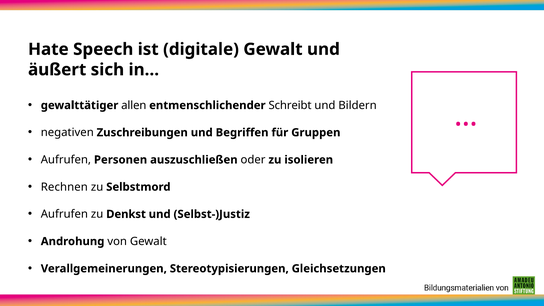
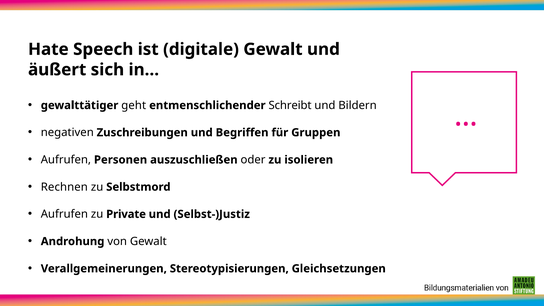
allen: allen -> geht (134, 105)
Denkst: Denkst -> Private (126, 214)
